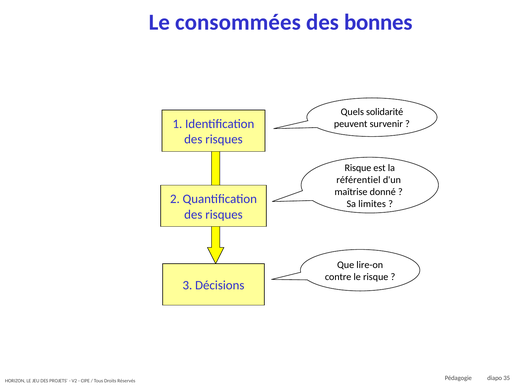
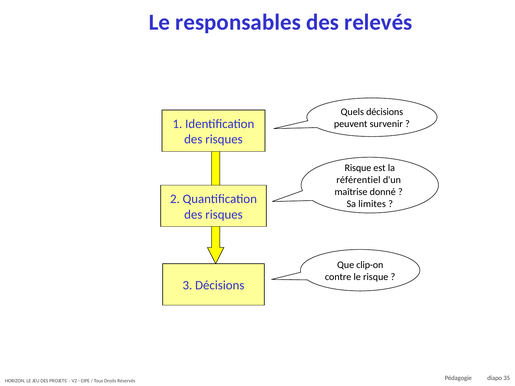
consommées: consommées -> responsables (238, 22)
bonnes: bonnes -> relevés (378, 22)
Quels solidarité: solidarité -> décisions (385, 112)
lire-on: lire-on -> clip-on (370, 265)
